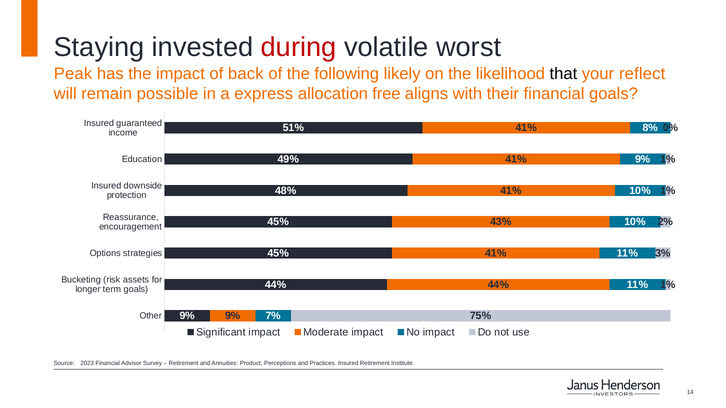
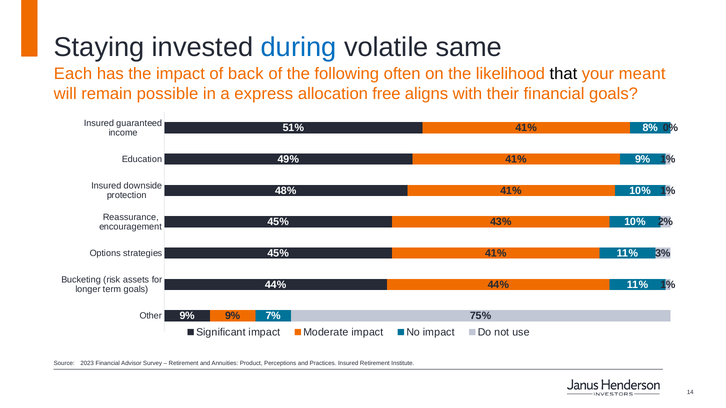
during colour: red -> blue (299, 47)
worst: worst -> same (469, 47)
Peak: Peak -> Each (73, 74)
likely: likely -> often (402, 74)
reflect: reflect -> meant (642, 74)
